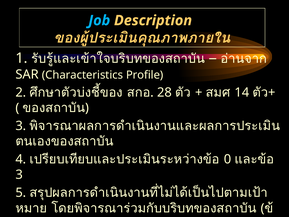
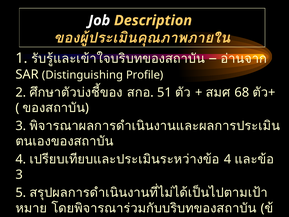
Job colour: light blue -> white (99, 20)
Characteristics: Characteristics -> Distinguishing (83, 75)
28: 28 -> 51 (164, 92)
14: 14 -> 68 (242, 92)
0: 0 -> 4 (227, 159)
